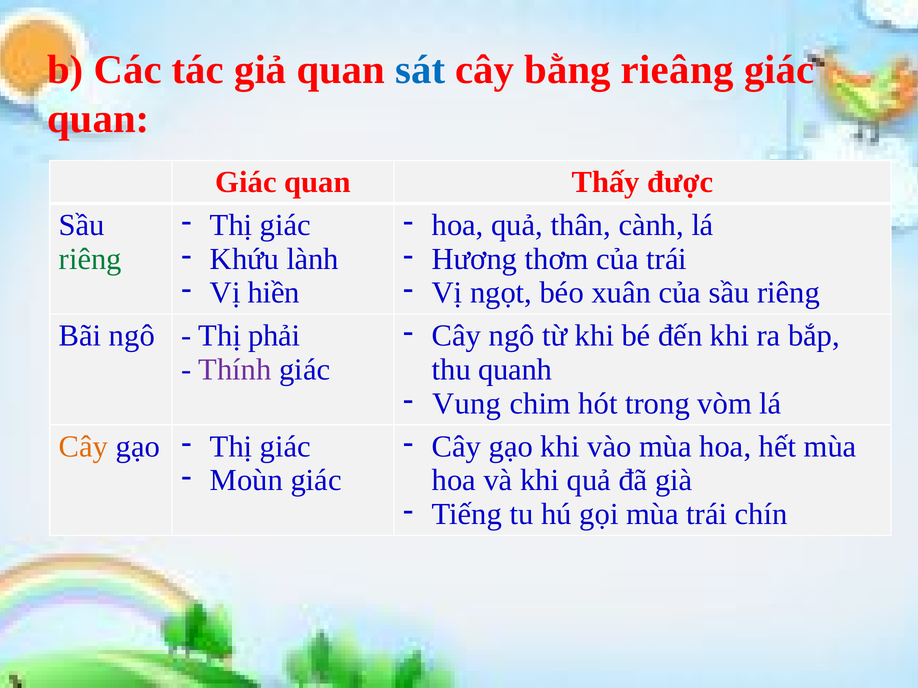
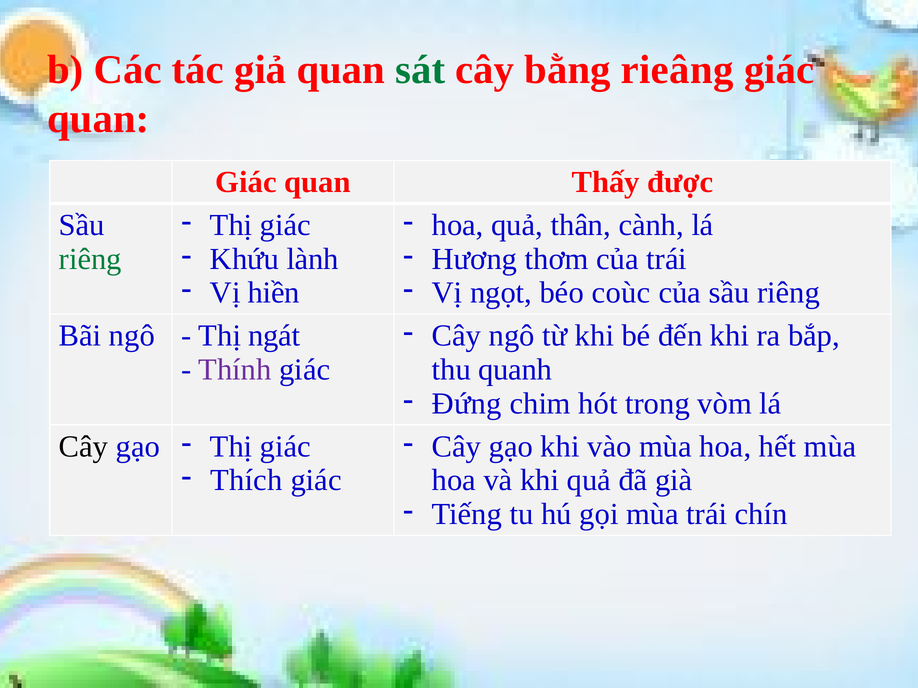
sát colour: blue -> green (420, 70)
xuân: xuân -> coùc (621, 293)
phải: phải -> ngát (274, 336)
Vung: Vung -> Đứng (467, 404)
Cây colour: orange -> black (84, 447)
Moùn: Moùn -> Thích (246, 481)
